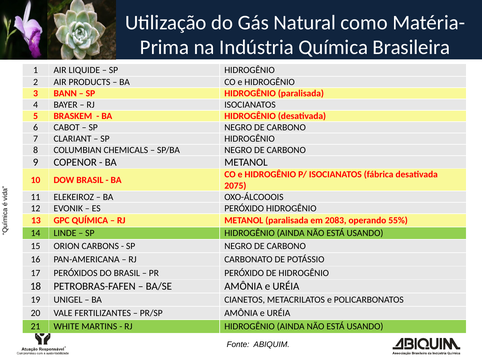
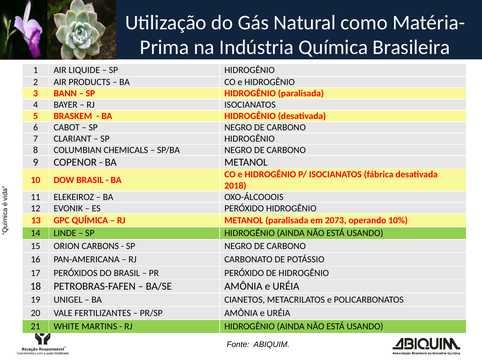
2075: 2075 -> 2018 (235, 186)
2083: 2083 -> 2073 (336, 220)
55%: 55% -> 10% (398, 220)
